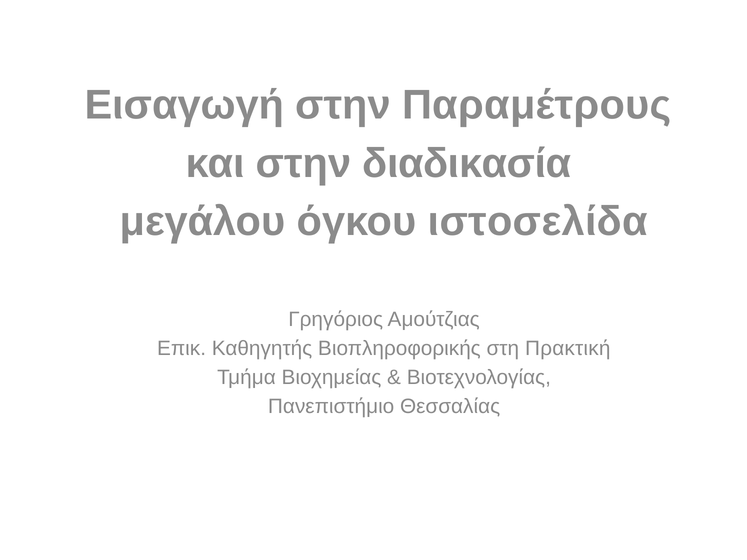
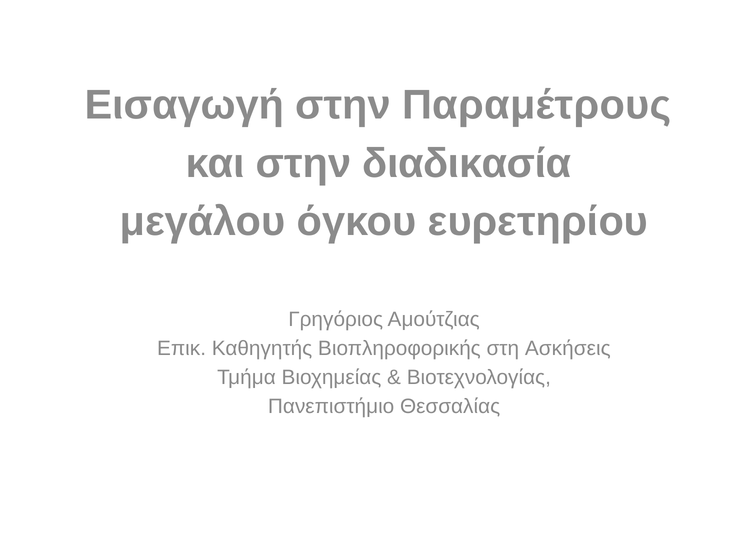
ιστοσελίδα: ιστοσελίδα -> ευρετηρίου (538, 221)
Πρακτική: Πρακτική -> Ασκήσεις (568, 349)
